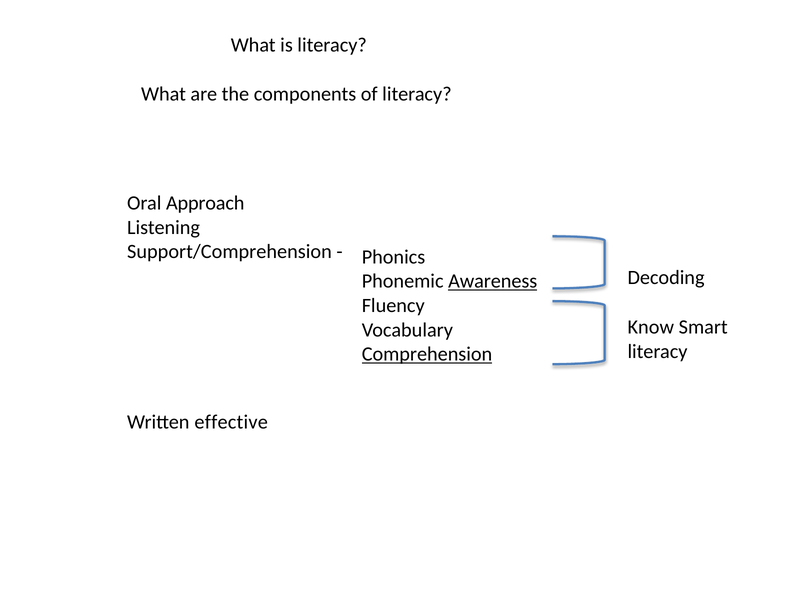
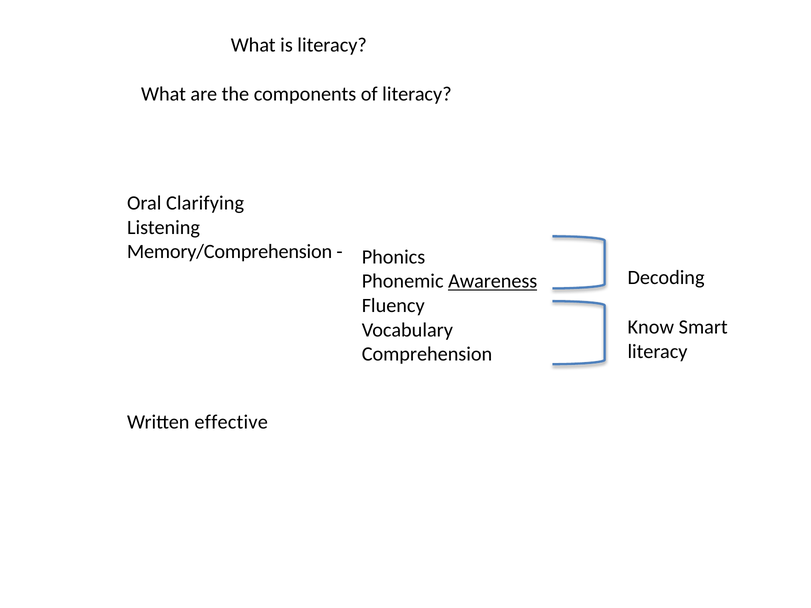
Approach: Approach -> Clarifying (205, 203)
Support/Comprehension: Support/Comprehension -> Memory/Comprehension (230, 252)
Comprehension underline: present -> none (427, 354)
